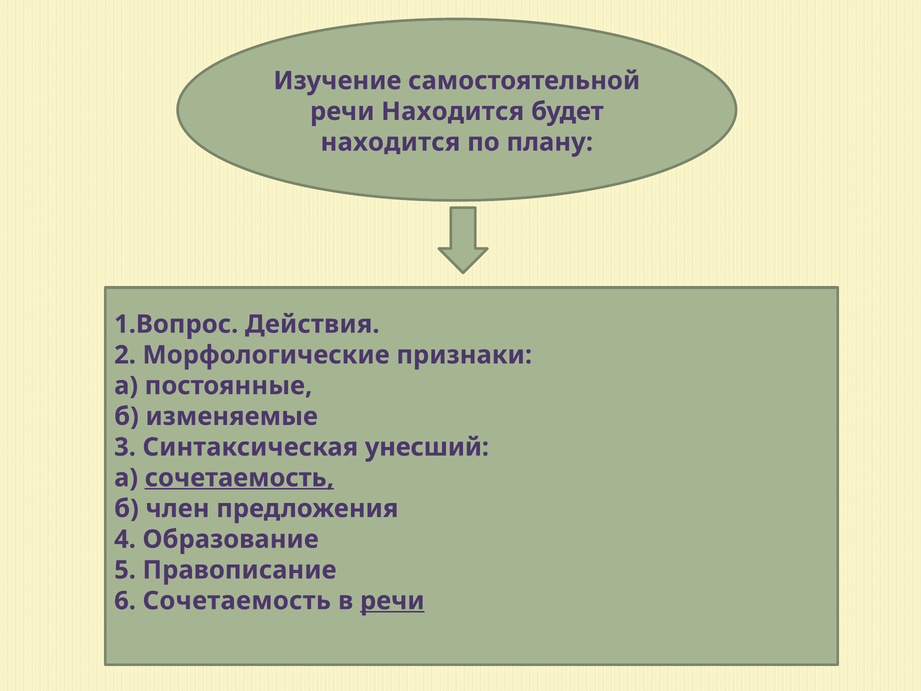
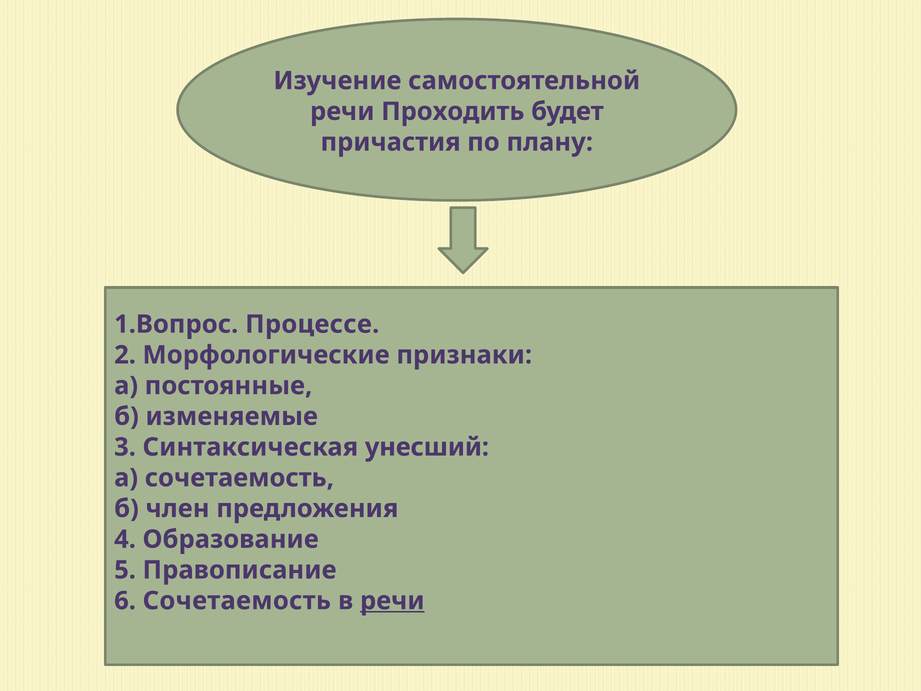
речи Находится: Находится -> Проходить (453, 111)
находится: находится -> причастия (391, 142)
Действия: Действия -> Процессе (312, 324)
сочетаемость underline: present -> none (239, 478)
